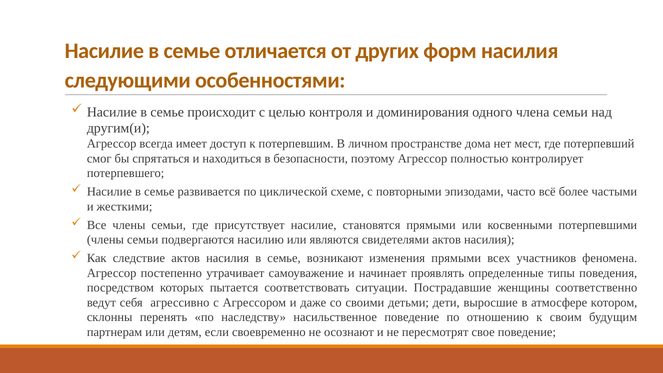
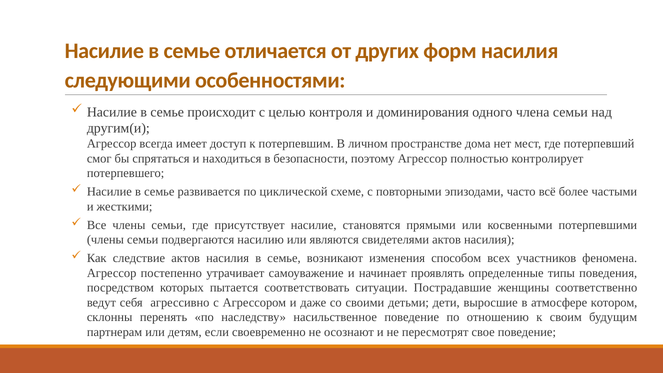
изменения прямыми: прямыми -> способом (456, 258)
